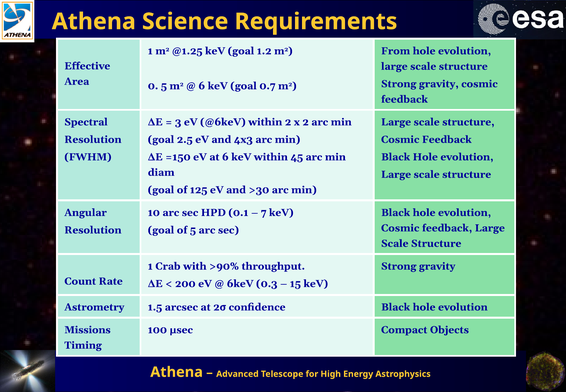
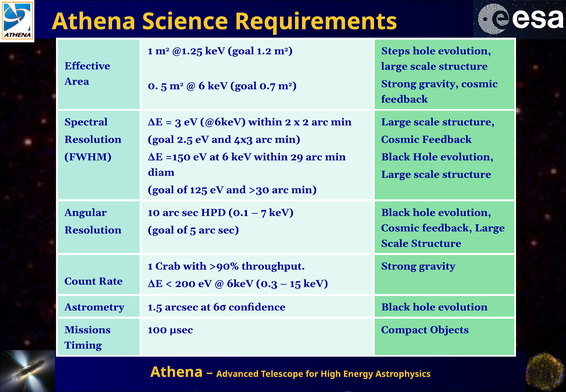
From: From -> Steps (396, 51)
45: 45 -> 29 (297, 157)
arcsec at 2: 2 -> 6 (216, 307)
